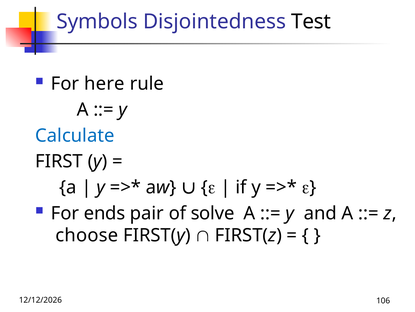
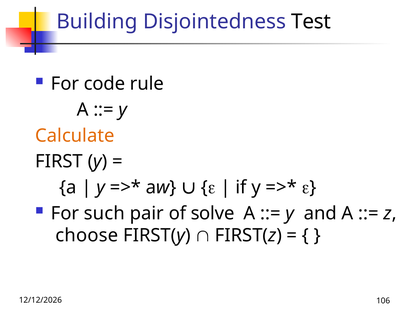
Symbols: Symbols -> Building (97, 21)
here: here -> code (105, 84)
Calculate colour: blue -> orange (75, 135)
ends: ends -> such (104, 213)
